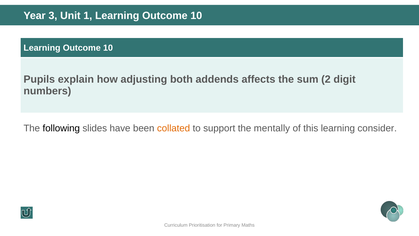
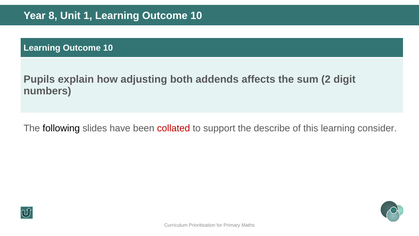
3: 3 -> 8 (53, 16)
collated colour: orange -> red (174, 128)
mentally: mentally -> describe (272, 128)
